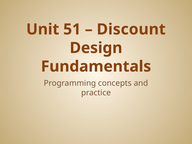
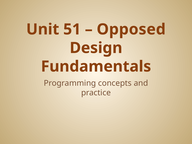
Discount: Discount -> Opposed (131, 29)
